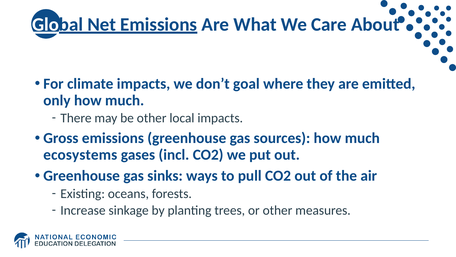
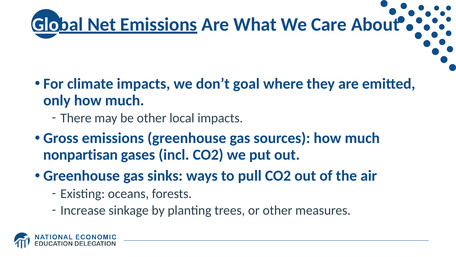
ecosystems: ecosystems -> nonpartisan (80, 154)
